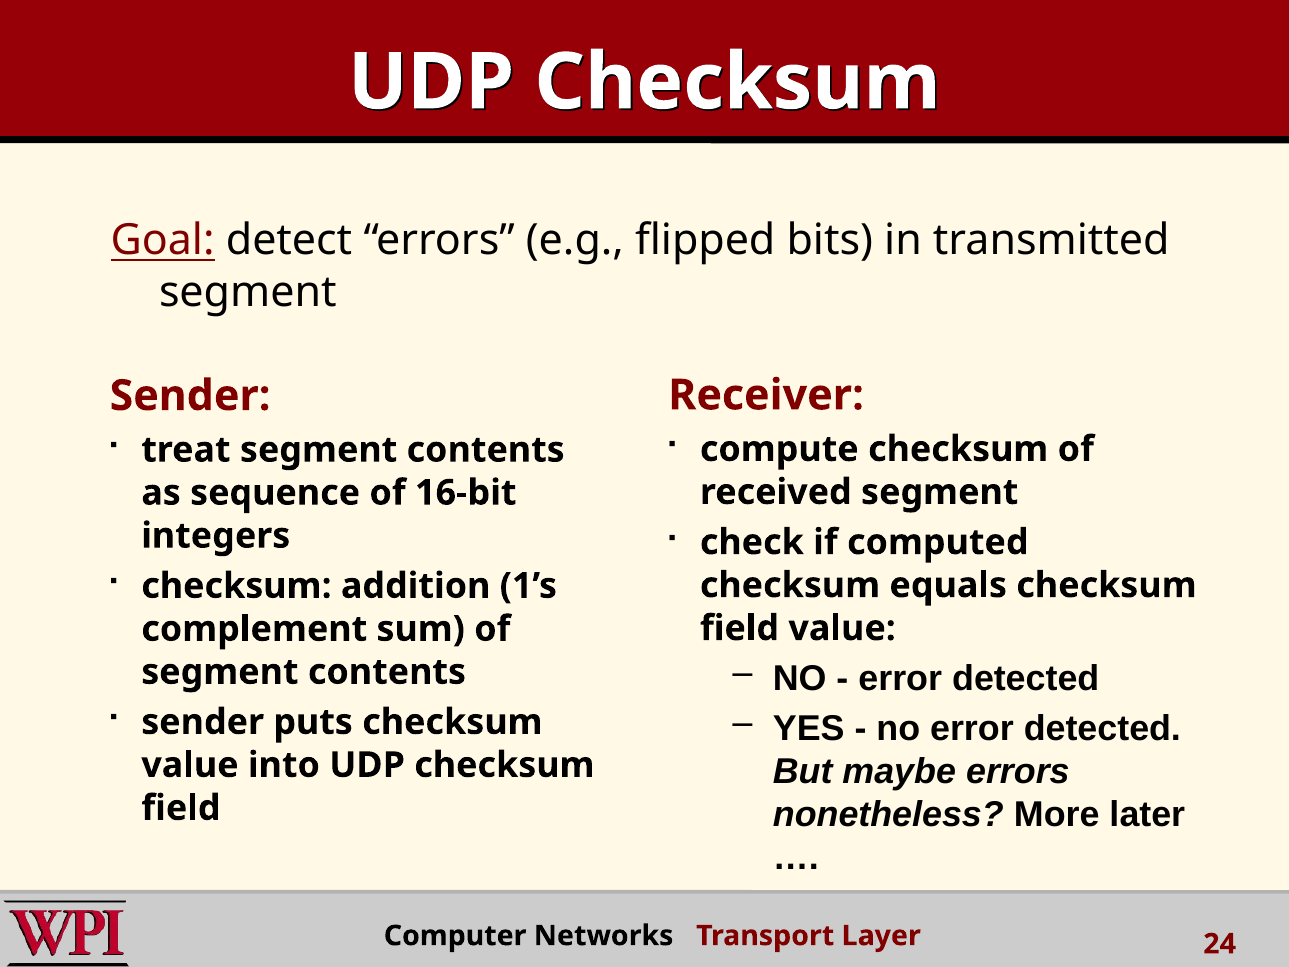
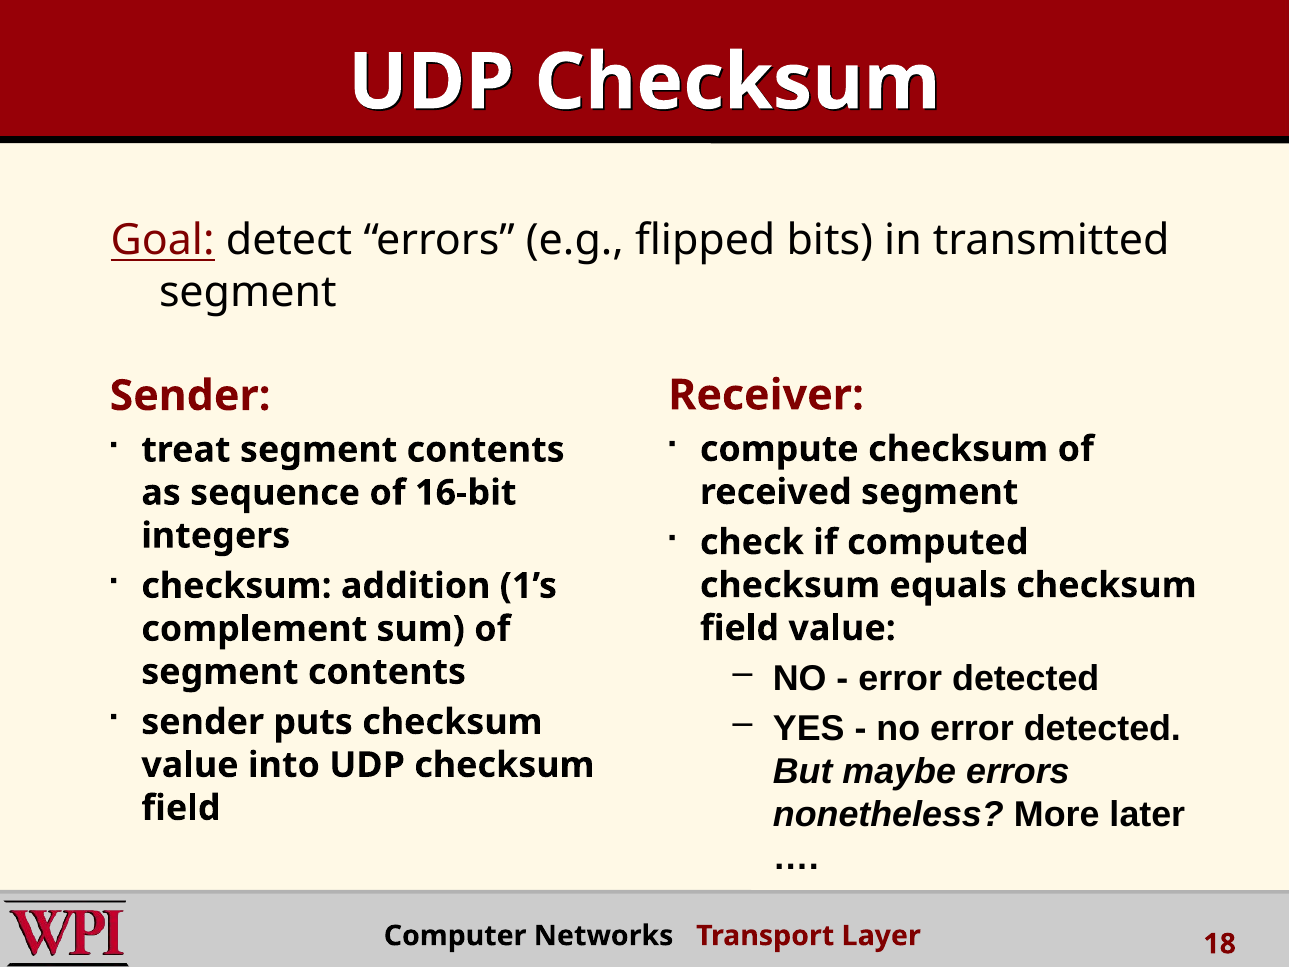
24: 24 -> 18 (1220, 944)
